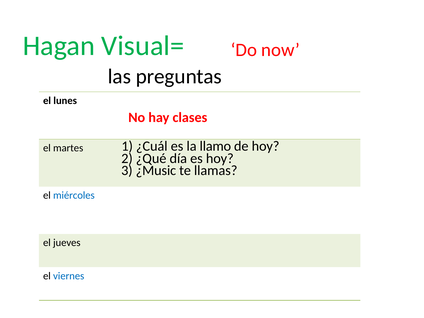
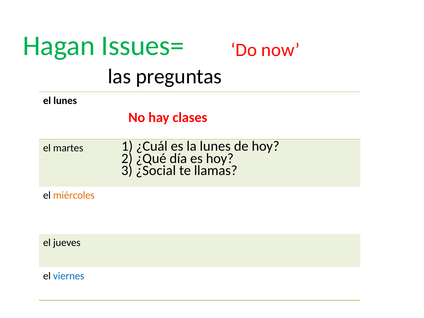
Visual=: Visual= -> Issues= (143, 46)
la llamo: llamo -> lunes (215, 146)
¿Music: ¿Music -> ¿Social (156, 171)
miércoles colour: blue -> orange (74, 195)
